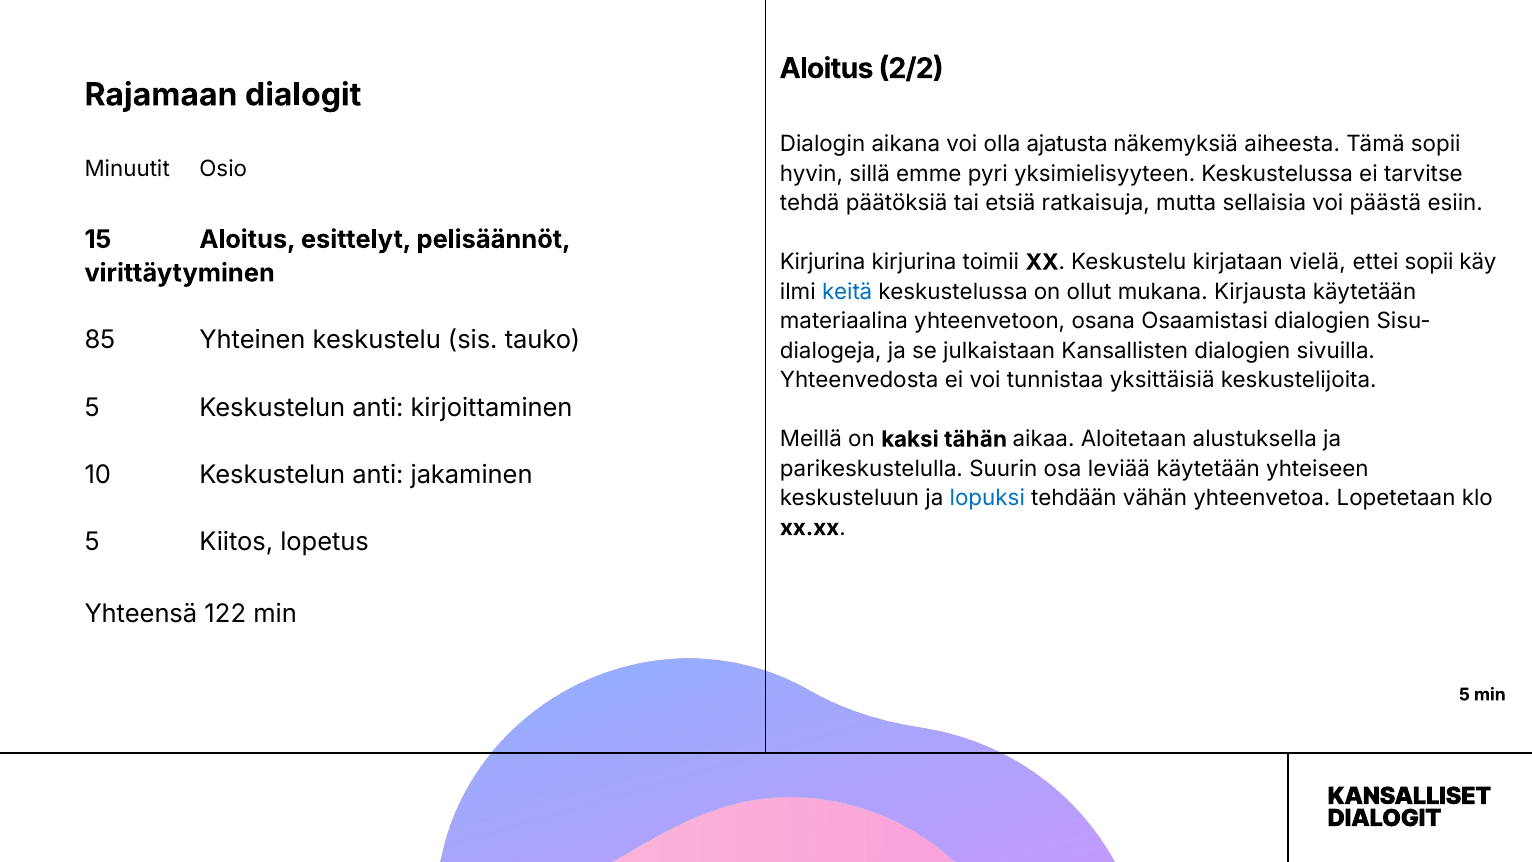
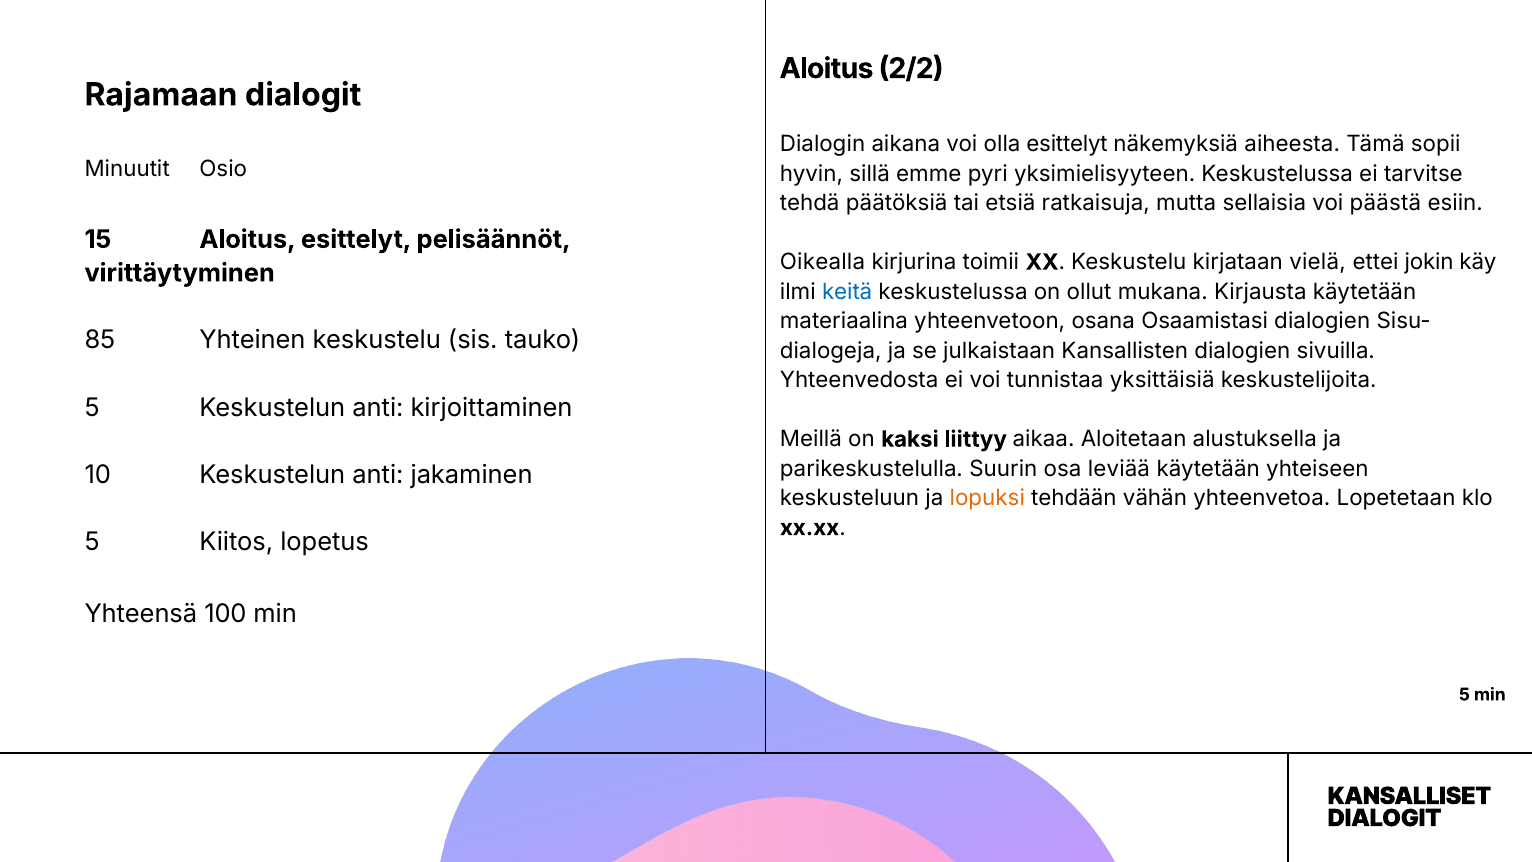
olla ajatusta: ajatusta -> esittelyt (1067, 144)
Kirjurina: Kirjurina -> Oikealla (822, 262)
ettei sopii: sopii -> jokin (1429, 262)
tähän: tähän -> liittyy (976, 439)
lopuksi colour: blue -> orange (987, 498)
122: 122 -> 100 (225, 614)
